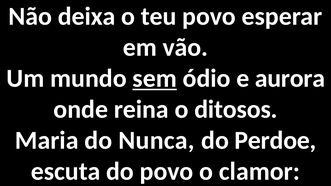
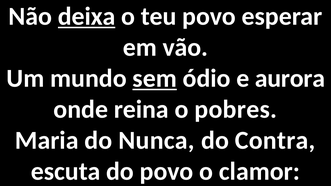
deixa underline: none -> present (87, 16)
ditosos: ditosos -> pobres (236, 109)
Perdoe: Perdoe -> Contra (275, 141)
